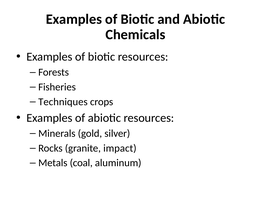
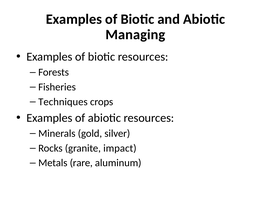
Chemicals: Chemicals -> Managing (135, 35)
coal: coal -> rare (81, 163)
